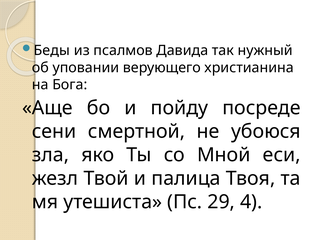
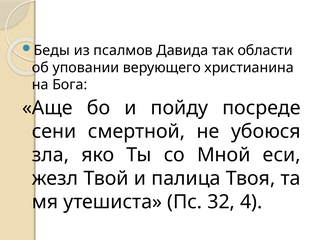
нужный: нужный -> области (265, 50)
29: 29 -> 32 (221, 202)
